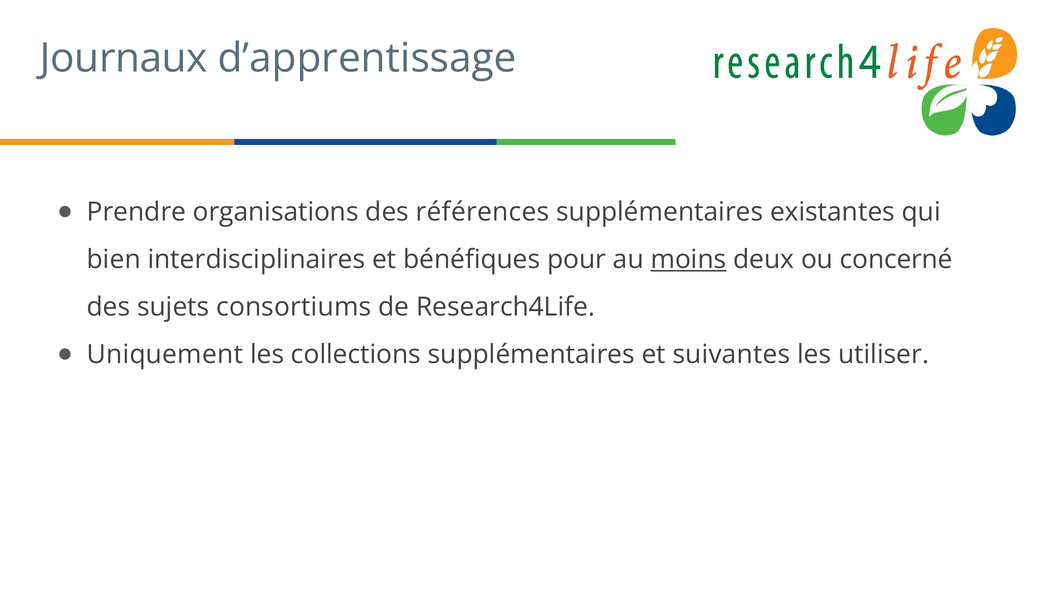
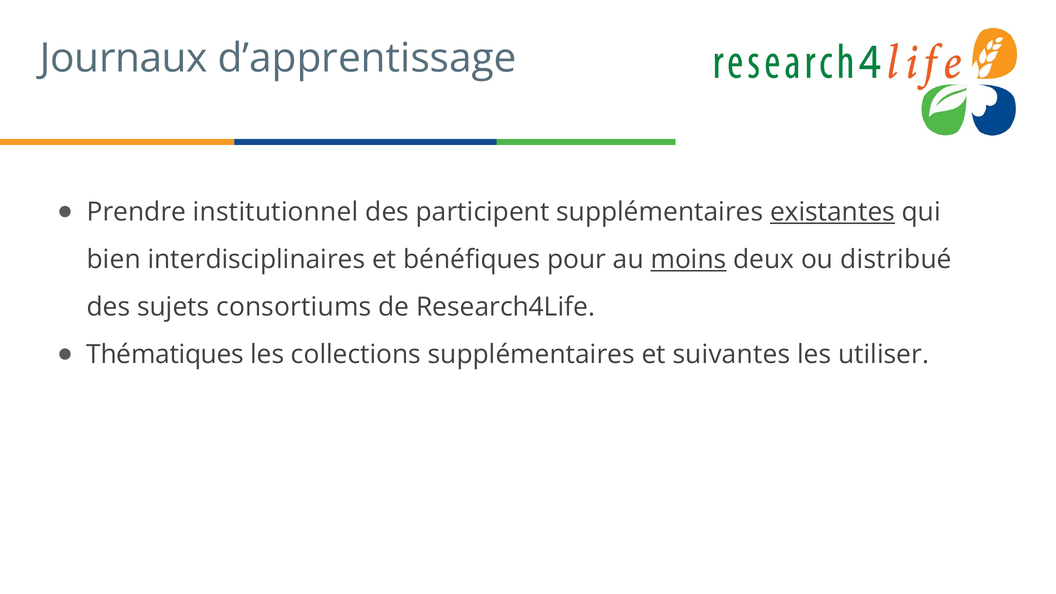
organisations: organisations -> institutionnel (276, 212)
références: références -> participent (483, 212)
existantes underline: none -> present (832, 212)
concerné: concerné -> distribué (896, 259)
Uniquement: Uniquement -> Thématiques (165, 355)
